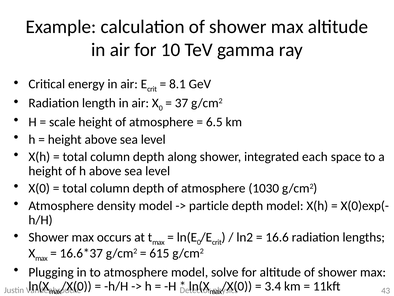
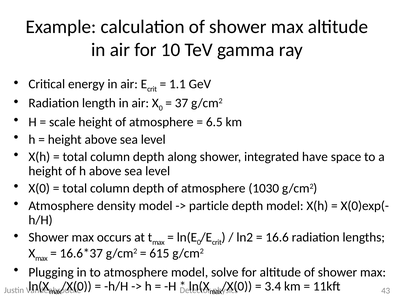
8.1: 8.1 -> 1.1 (177, 84)
each: each -> have (315, 157)
